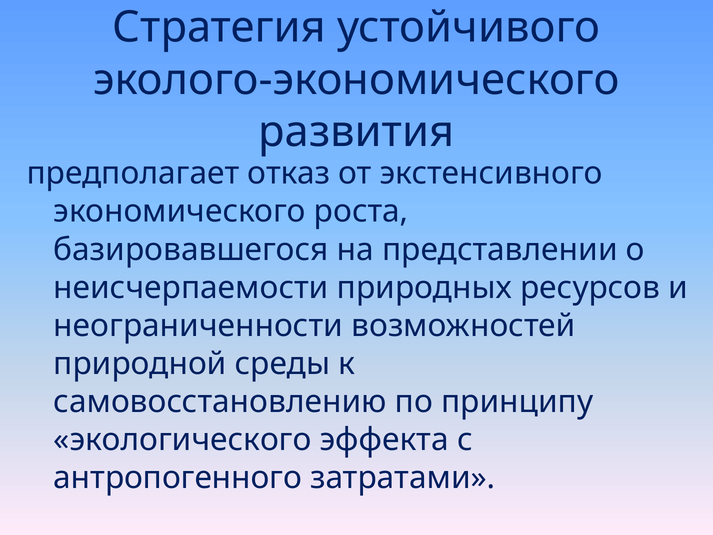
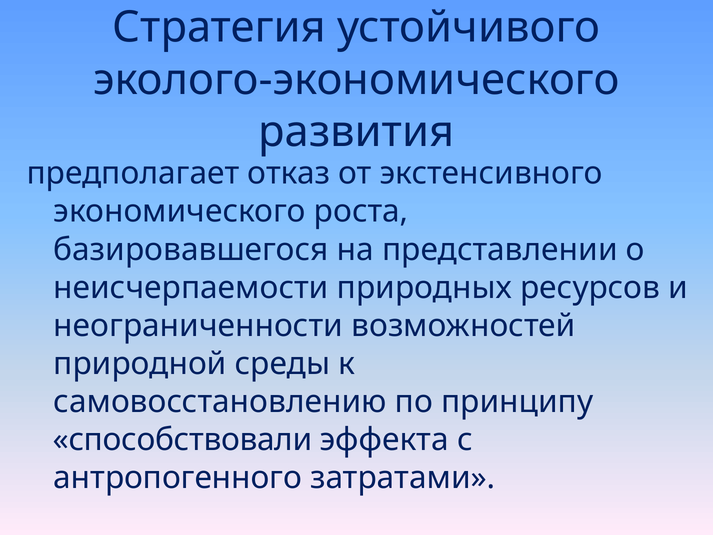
экологического: экологического -> способствовали (183, 440)
